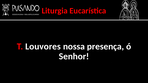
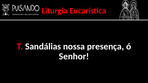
Louvores: Louvores -> Sandálias (43, 47)
